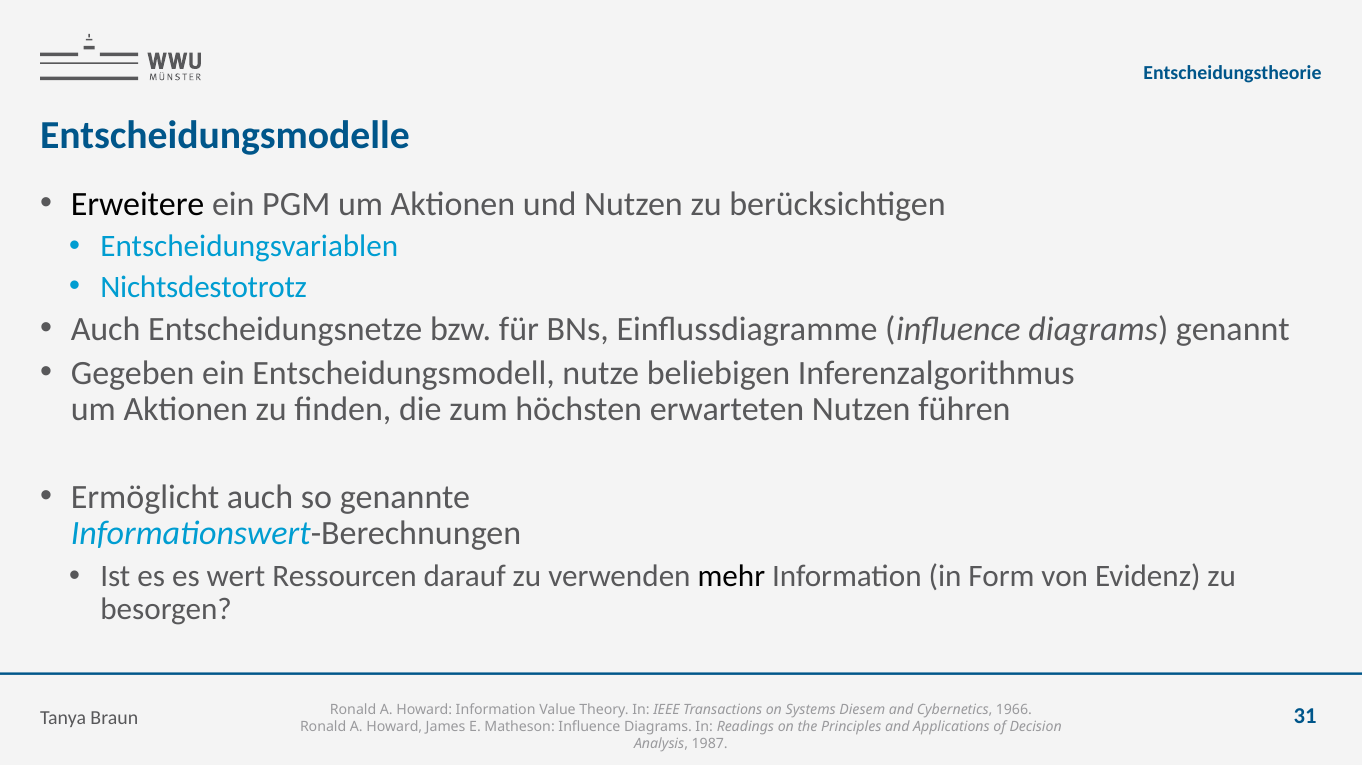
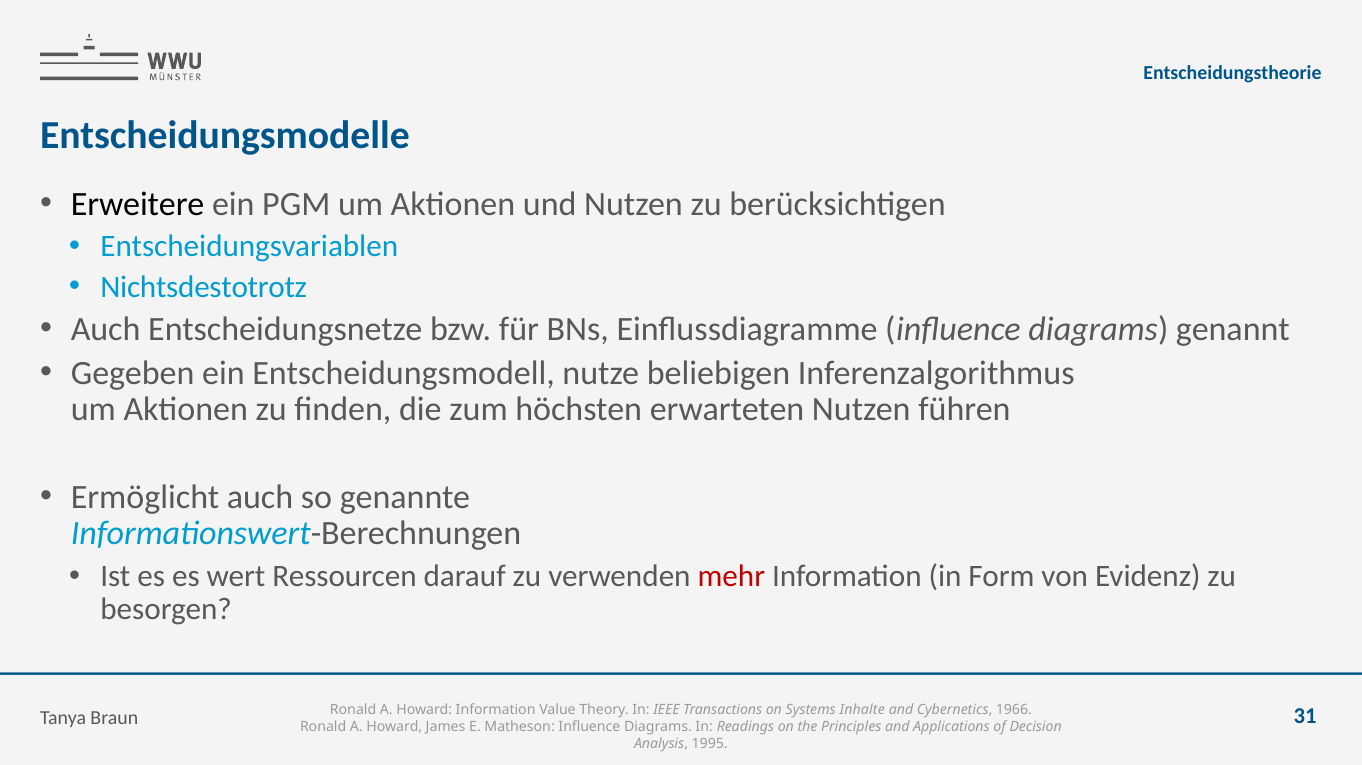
mehr colour: black -> red (731, 576)
Diesem: Diesem -> Inhalte (862, 710)
1987: 1987 -> 1995 (710, 744)
